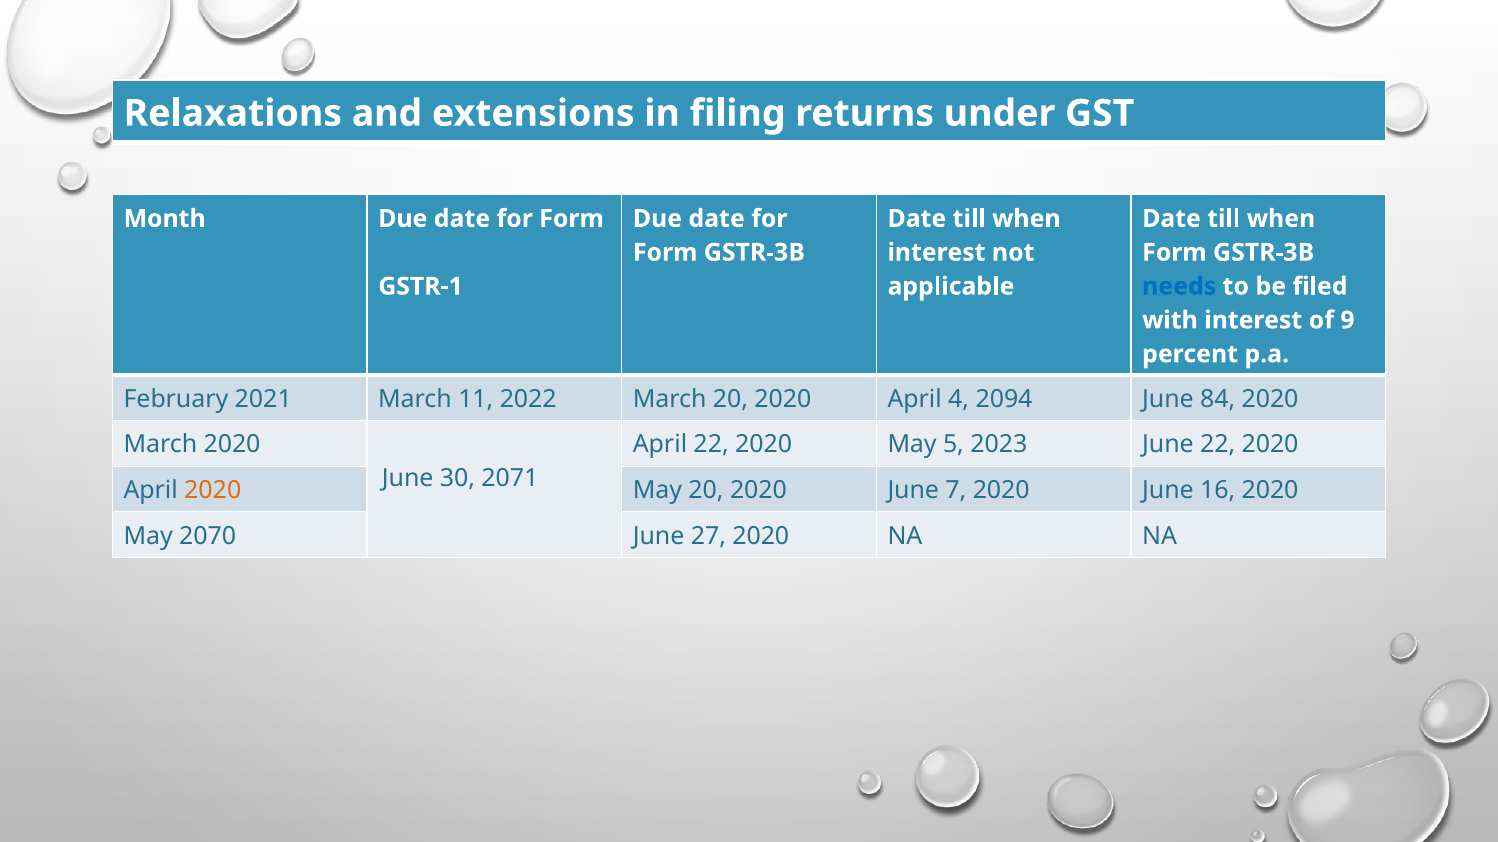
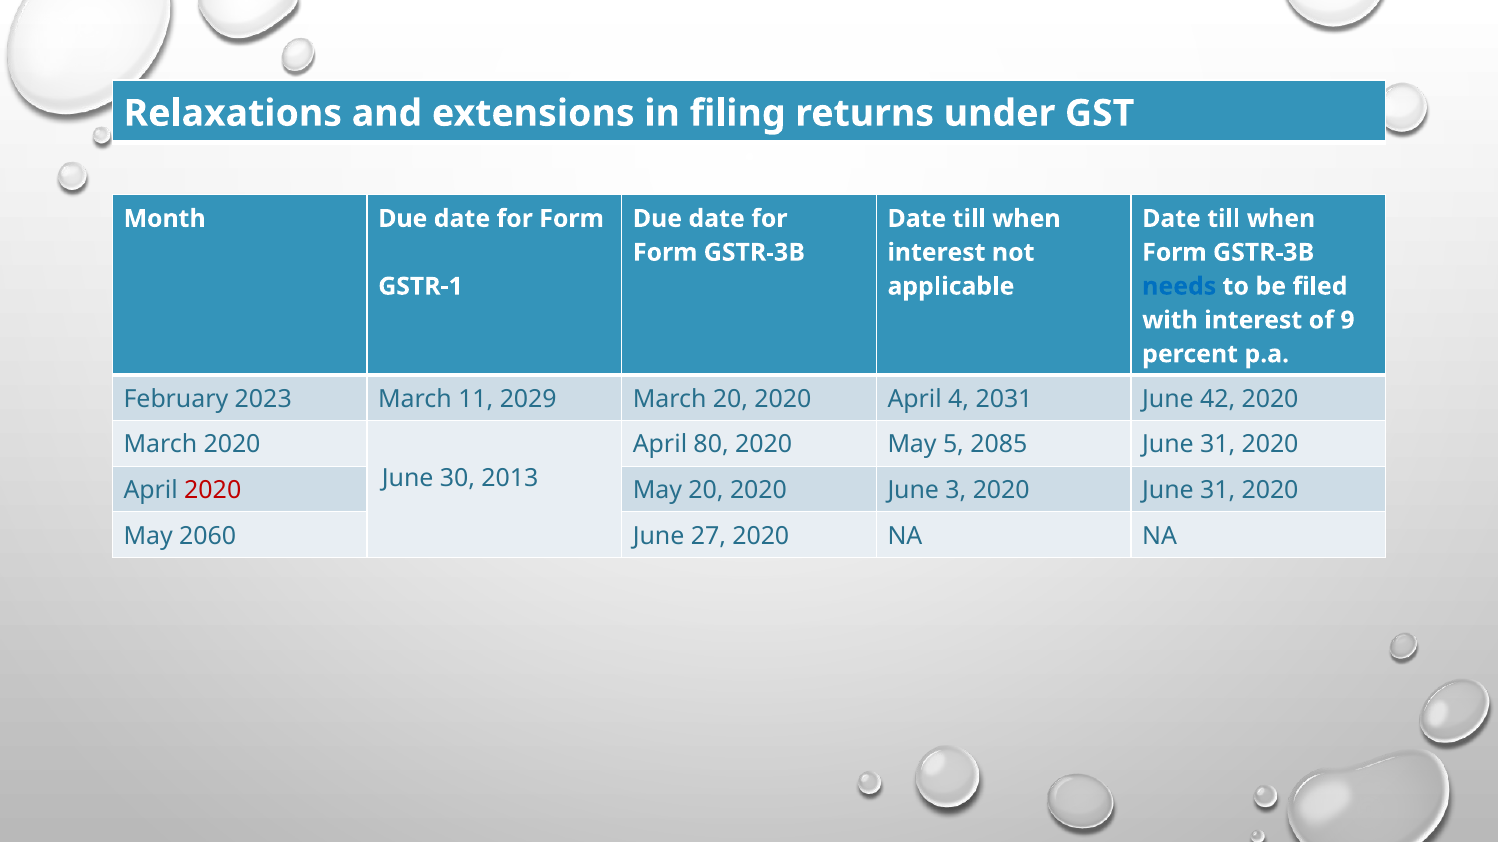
2021: 2021 -> 2023 (263, 399)
2022: 2022 -> 2029 (528, 399)
2094: 2094 -> 2031 (1004, 399)
84: 84 -> 42 (1218, 399)
April 22: 22 -> 80 (711, 445)
2023: 2023 -> 2085 (999, 445)
22: 22 -> 31 (1218, 445)
2071: 2071 -> 2013 (510, 479)
2020 colour: orange -> red (213, 491)
7: 7 -> 3 (956, 491)
2020 June 16: 16 -> 31 (1218, 491)
2070: 2070 -> 2060 (208, 536)
